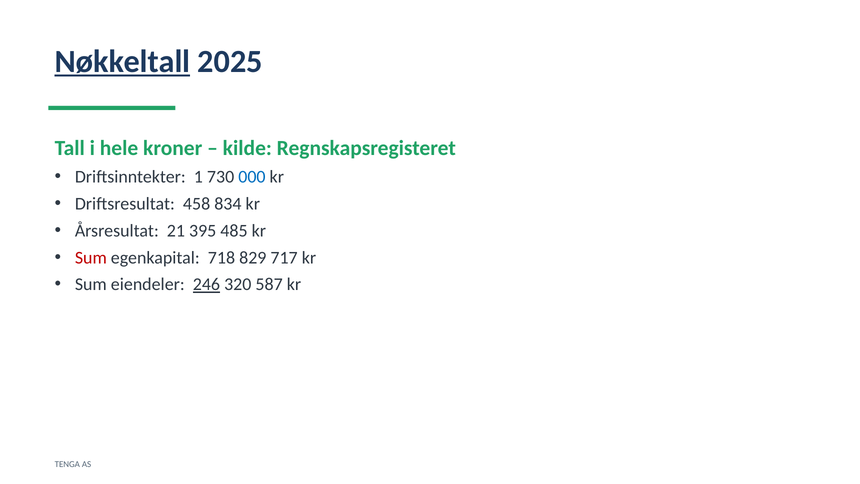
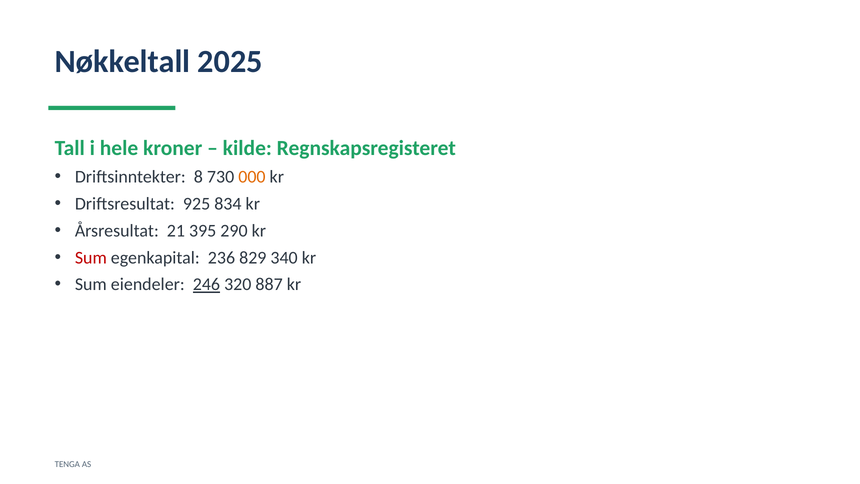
Nøkkeltall underline: present -> none (122, 61)
1: 1 -> 8 (198, 177)
000 colour: blue -> orange (252, 177)
458: 458 -> 925 (197, 204)
485: 485 -> 290 (234, 231)
718: 718 -> 236 (221, 258)
717: 717 -> 340 (284, 258)
587: 587 -> 887 (269, 284)
